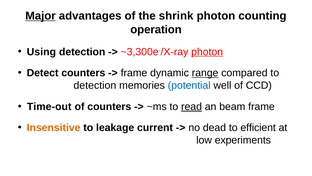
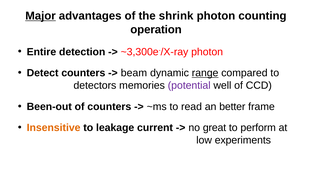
Using: Using -> Entire (41, 52)
photon underline: present -> none (207, 52)
frame: frame -> beam (134, 73)
detection: detection -> detectors (95, 85)
potential colour: blue -> purple (189, 85)
Time-out: Time-out -> Been-out (49, 106)
read underline: present -> none (192, 106)
beam: beam -> better (232, 106)
dead: dead -> great (215, 127)
efficient: efficient -> perform (258, 127)
